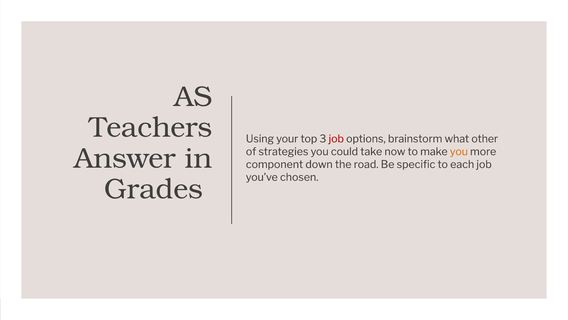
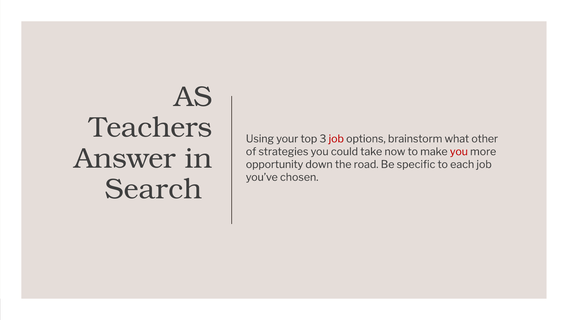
you colour: orange -> red (459, 151)
component: component -> opportunity (275, 164)
Grades: Grades -> Search (154, 189)
